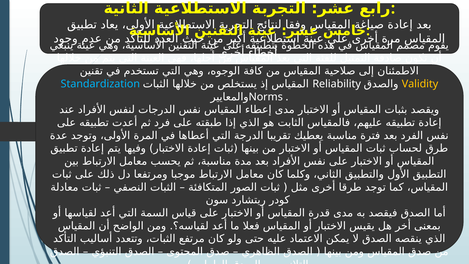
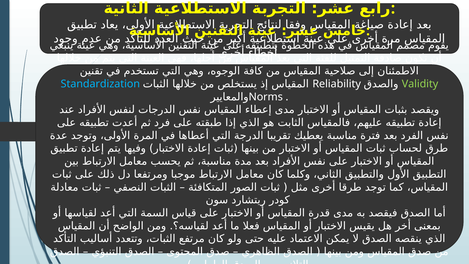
Validity colour: yellow -> light green (420, 84)
